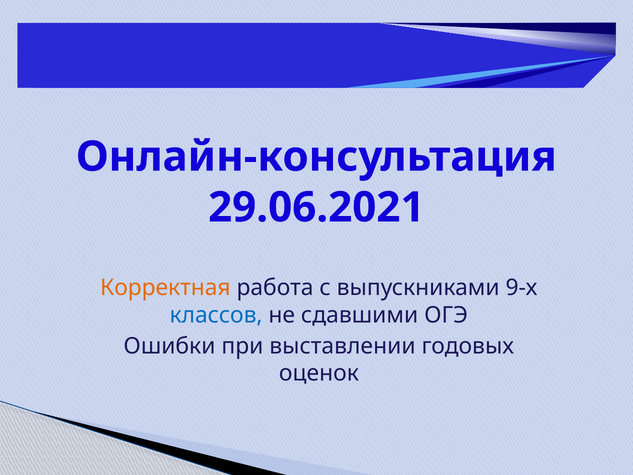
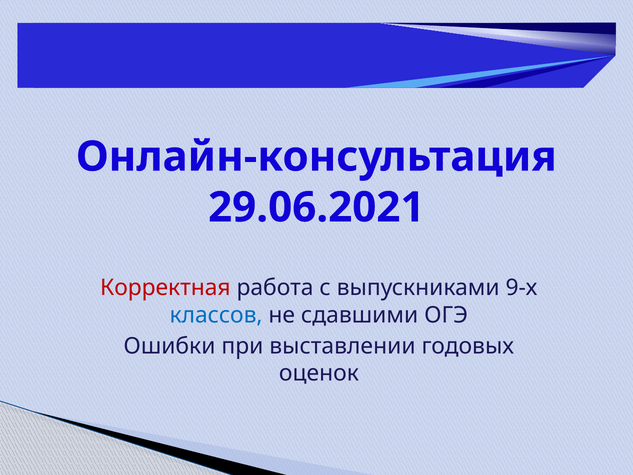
Корректная colour: orange -> red (165, 287)
